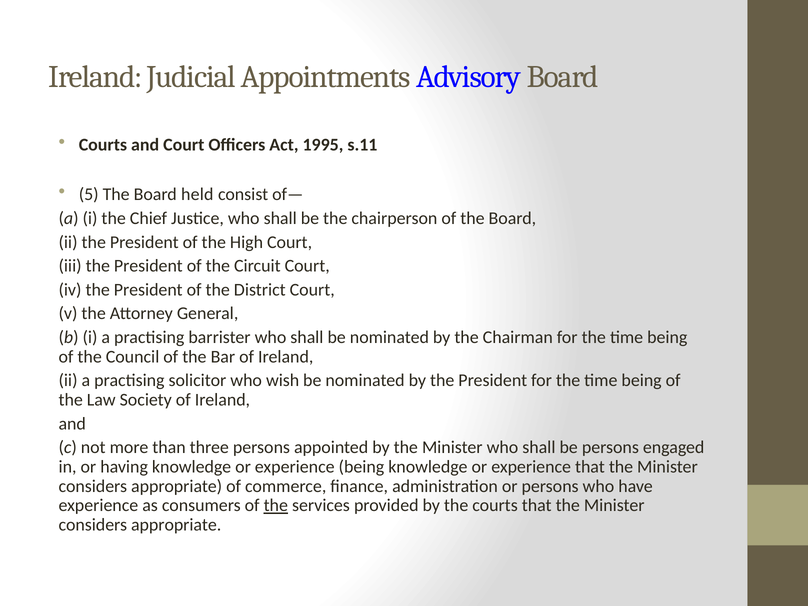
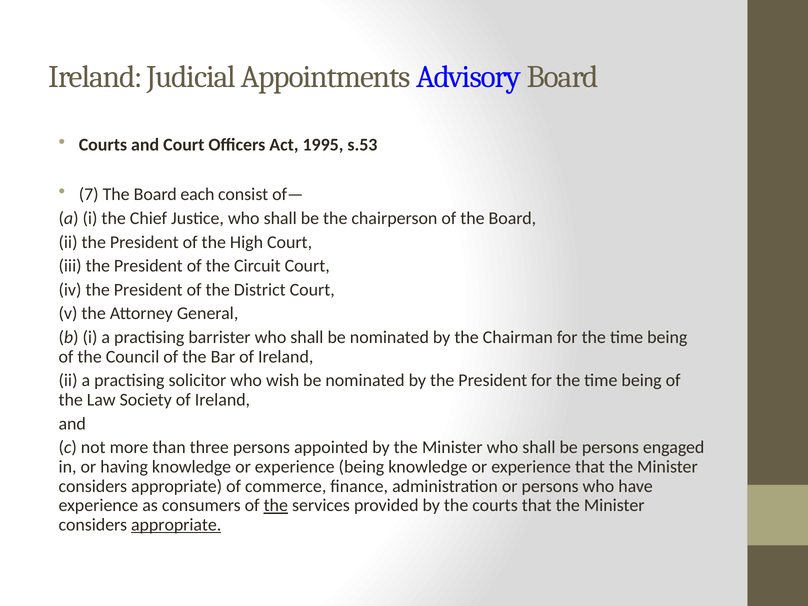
s.11: s.11 -> s.53 (362, 145)
5: 5 -> 7 (89, 195)
held: held -> each (197, 195)
appropriate underline: none -> present (176, 525)
